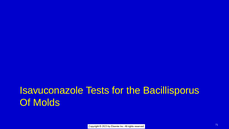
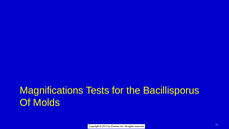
Isavuconazole: Isavuconazole -> Magnifications (52, 90)
